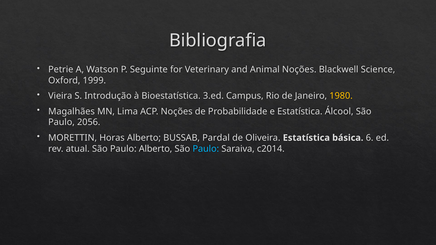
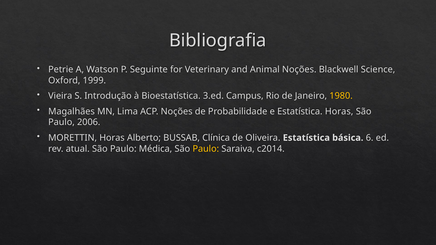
Estatística Álcool: Álcool -> Horas (339, 112)
2056: 2056 -> 2006 (89, 122)
Pardal: Pardal -> Clínica (216, 138)
Paulo Alberto: Alberto -> Médica (156, 149)
Paulo colour: light blue -> yellow (206, 149)
